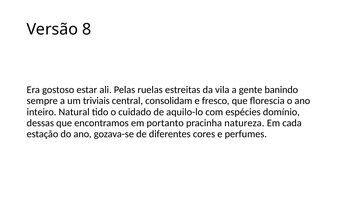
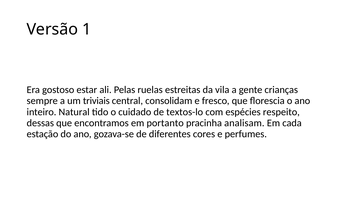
8: 8 -> 1 (87, 29)
banindo: banindo -> crianças (281, 90)
aquilo-lo: aquilo-lo -> textos-lo (185, 112)
domínio: domínio -> respeito (281, 112)
natureza: natureza -> analisam (244, 123)
